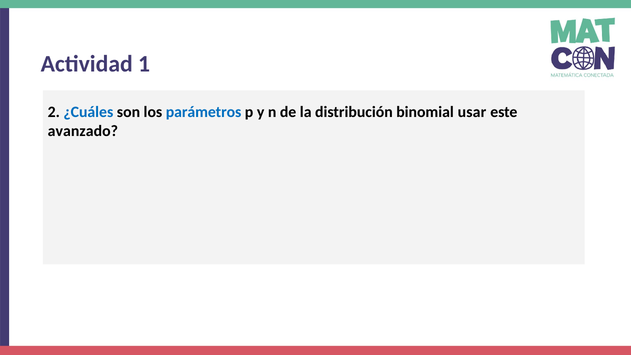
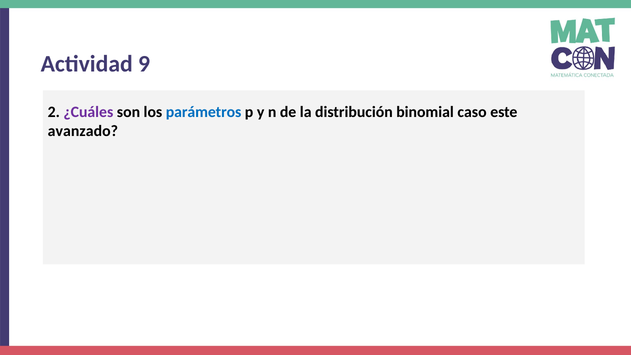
1: 1 -> 9 (144, 64)
¿Cuáles colour: blue -> purple (88, 112)
usar: usar -> caso (472, 112)
